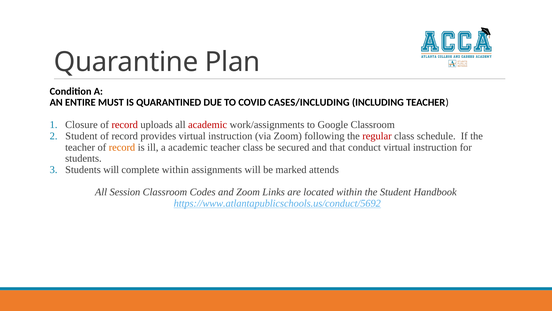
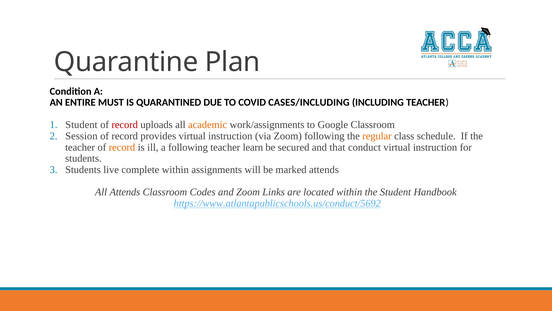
Closure: Closure -> Student (81, 125)
academic colour: red -> orange (208, 125)
Student: Student -> Session (81, 136)
regular colour: red -> orange (377, 136)
a academic: academic -> following (188, 147)
teacher class: class -> learn (253, 147)
Students will: will -> live (111, 169)
All Session: Session -> Attends (125, 192)
